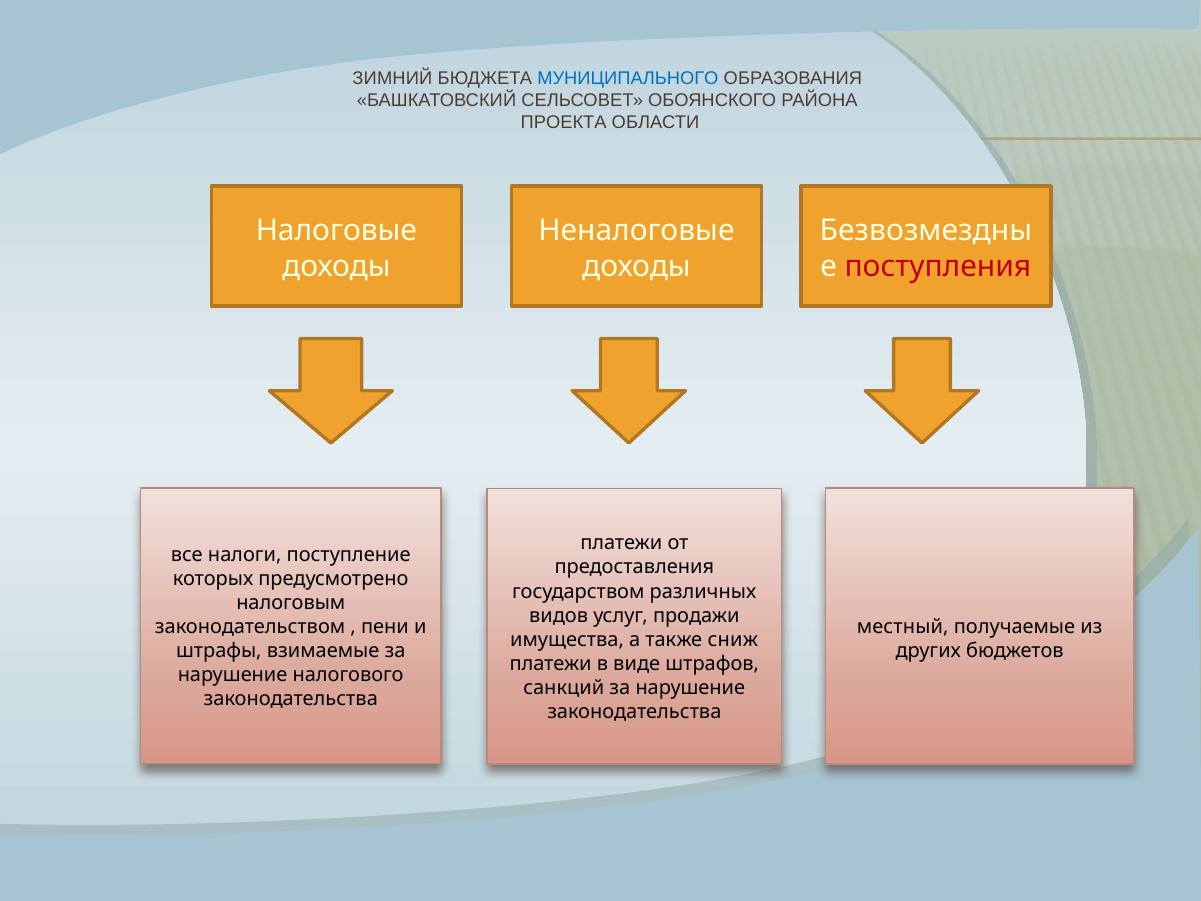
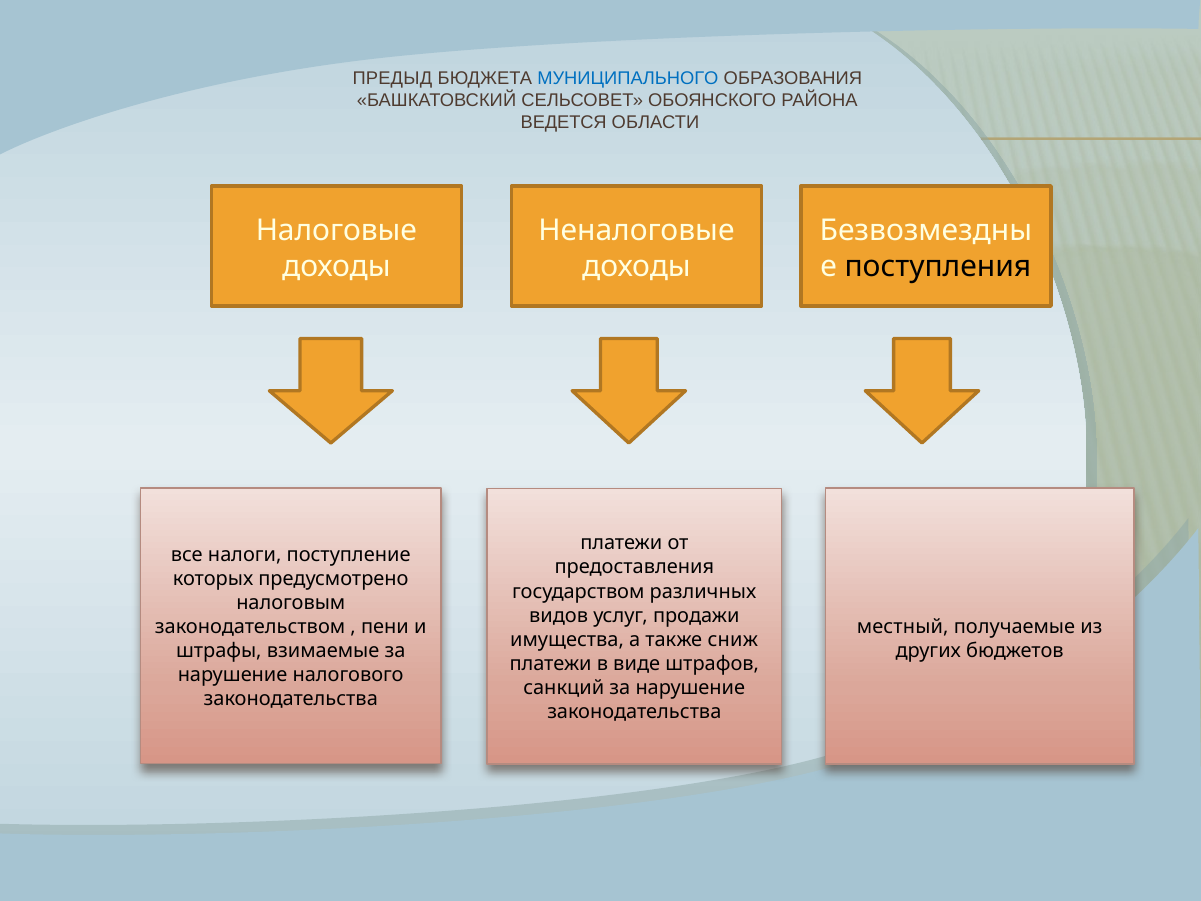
ЗИМНИЙ: ЗИМНИЙ -> ПРЕДЫД (392, 78)
ПРОЕКТА: ПРОЕКТА -> ВЕДЕТСЯ (564, 123)
поступления colour: red -> black (938, 266)
